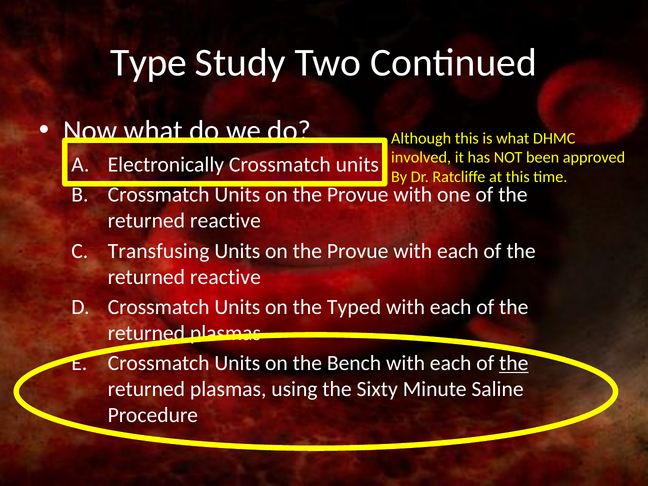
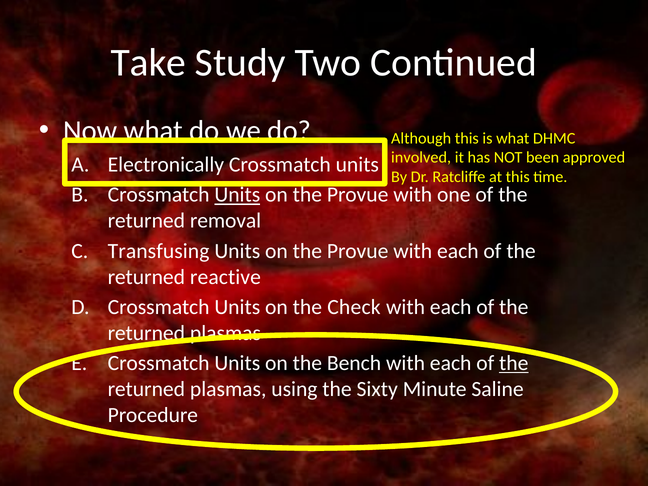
Type: Type -> Take (148, 63)
Units underline: none -> present (237, 195)
reactive: reactive -> removal (226, 221)
Typed: Typed -> Check (354, 307)
